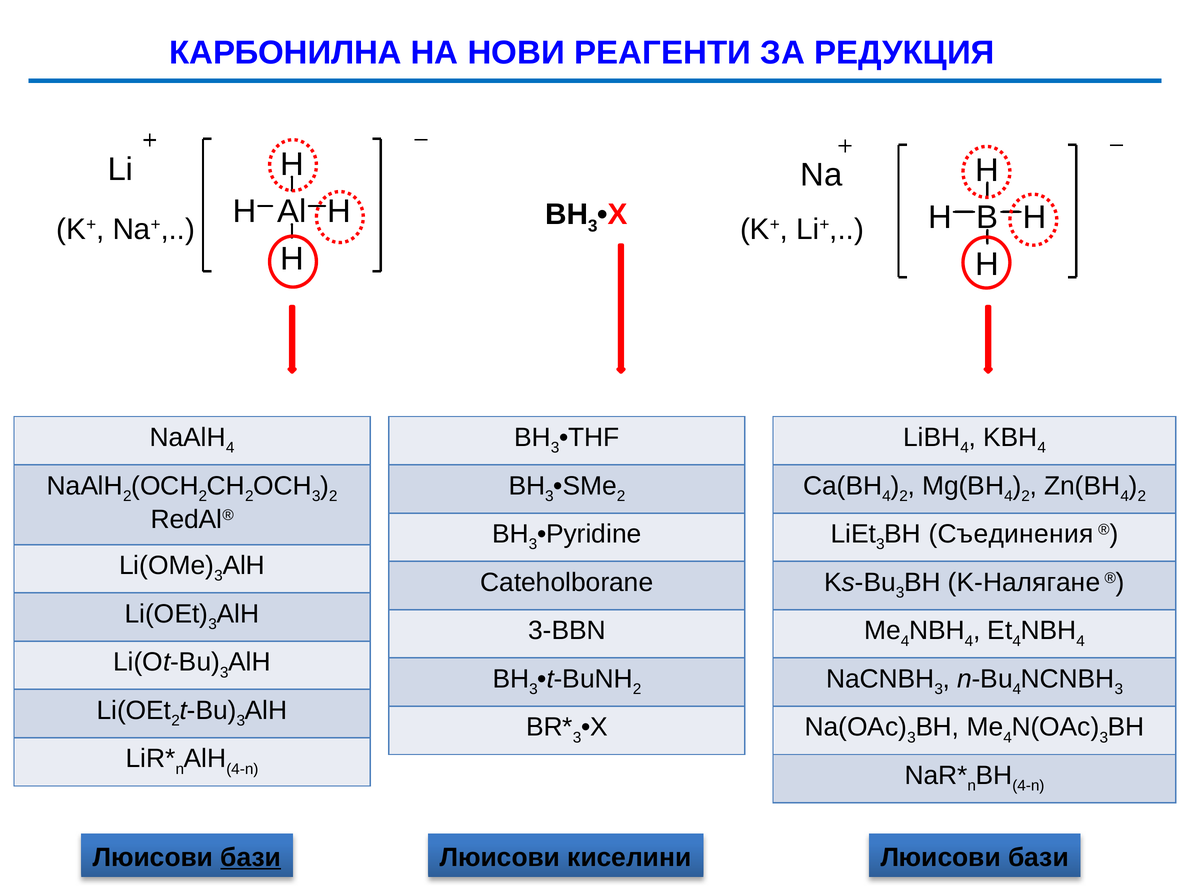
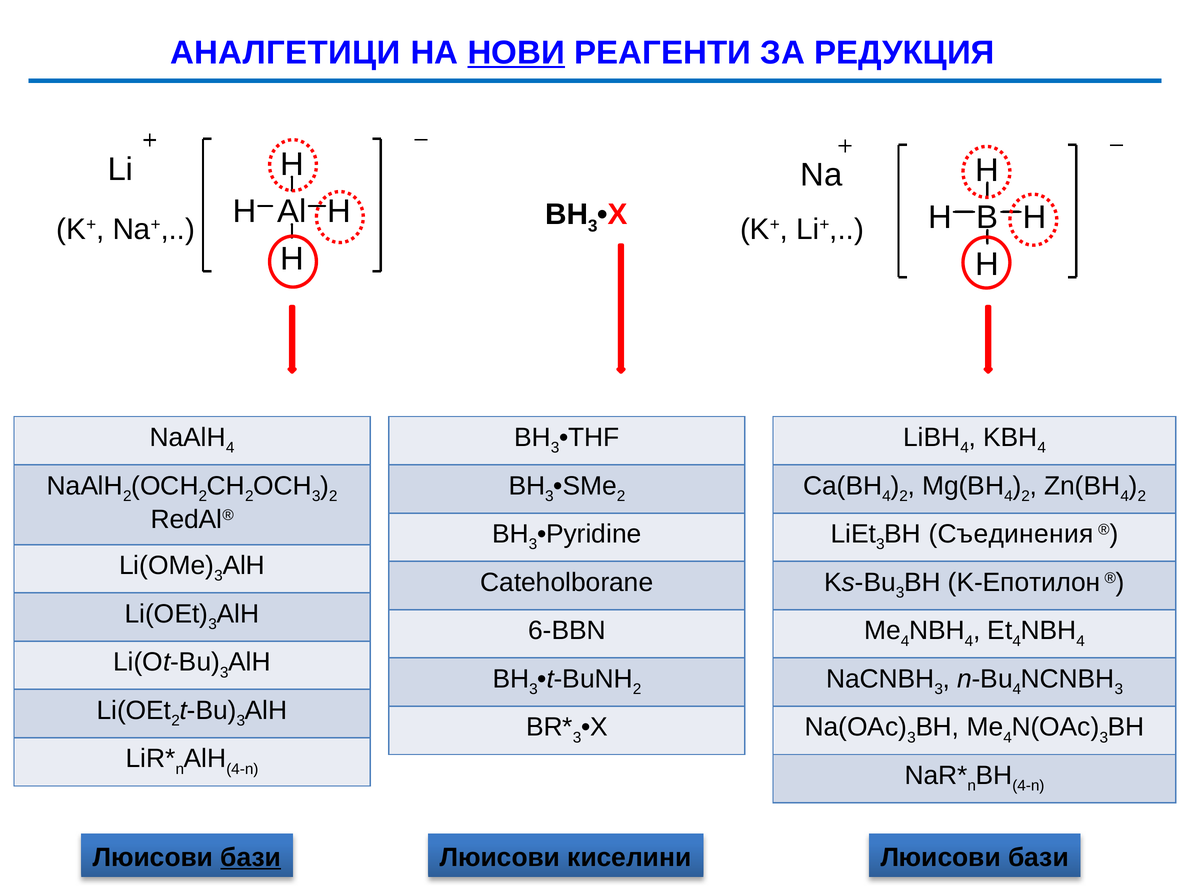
КАРБОНИЛНА: КАРБОНИЛНА -> АНАЛГЕТИЦИ (285, 53)
НОВИ underline: none -> present (516, 53)
K-Налягане: K-Налягане -> K-Епотилон (1024, 582)
3-BBN: 3-BBN -> 6-BBN (567, 630)
